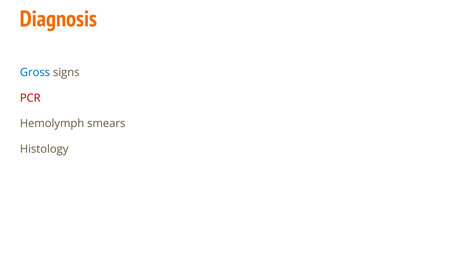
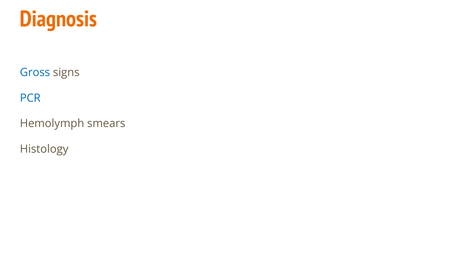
PCR colour: red -> blue (30, 98)
